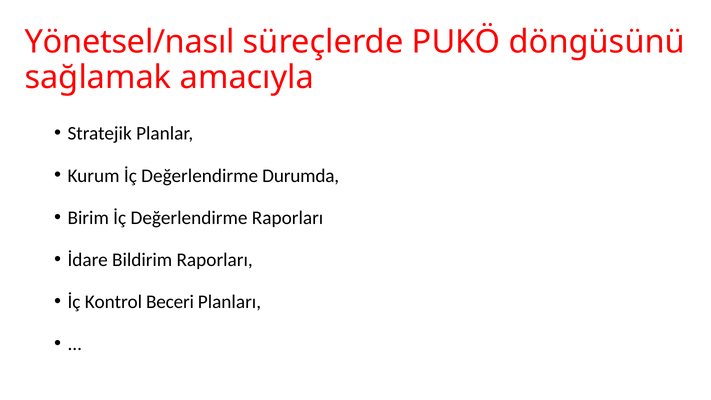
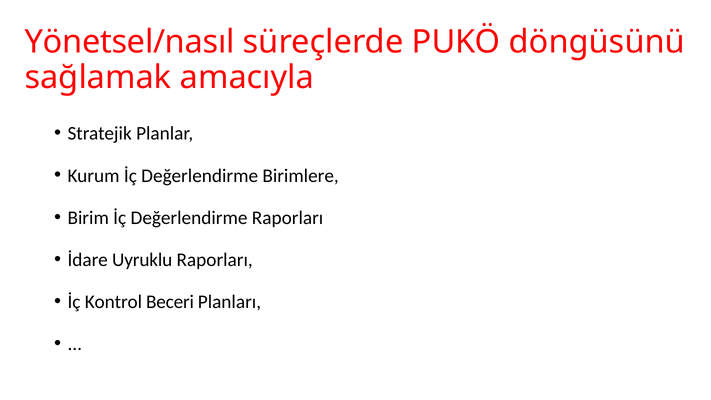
Durumda: Durumda -> Birimlere (301, 176)
Bildirim: Bildirim -> Uyruklu (142, 260)
